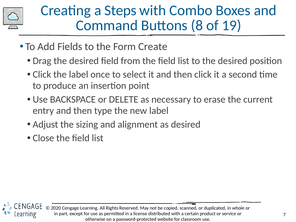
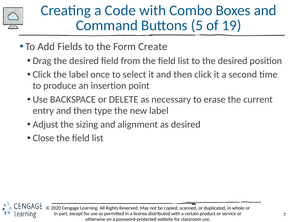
Steps: Steps -> Code (120, 10)
8: 8 -> 5 (197, 25)
